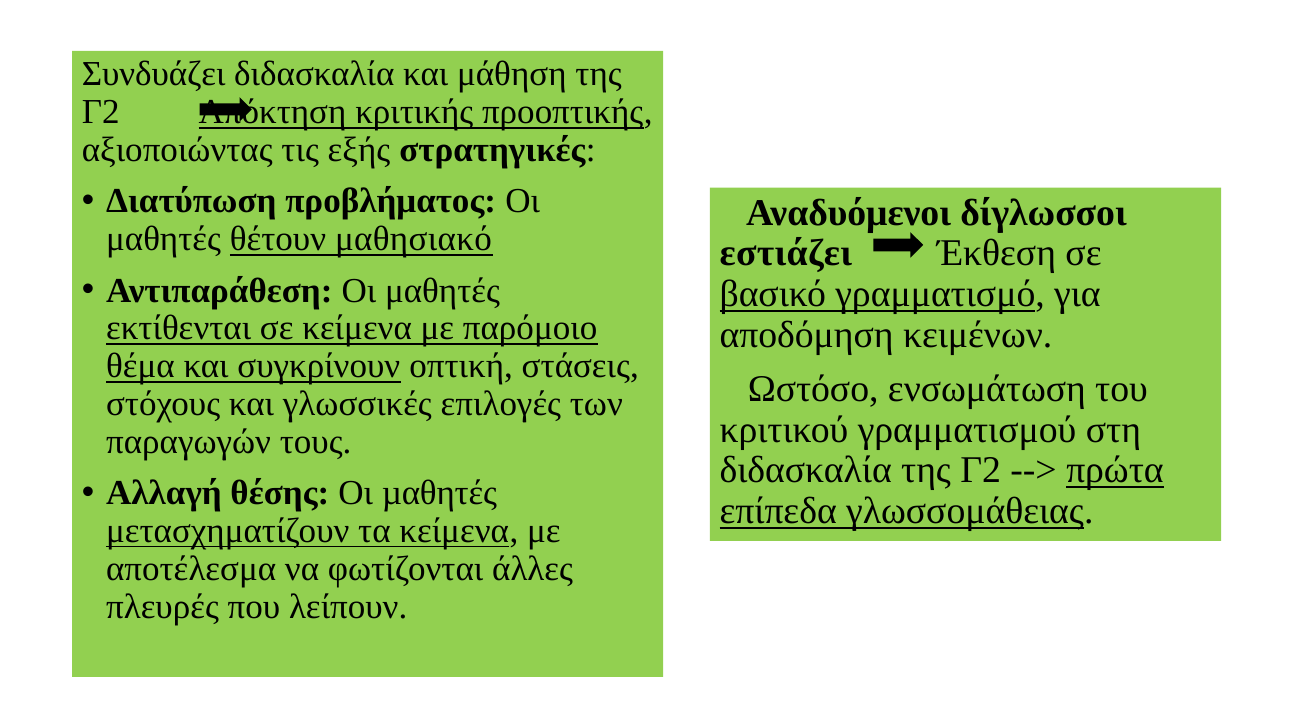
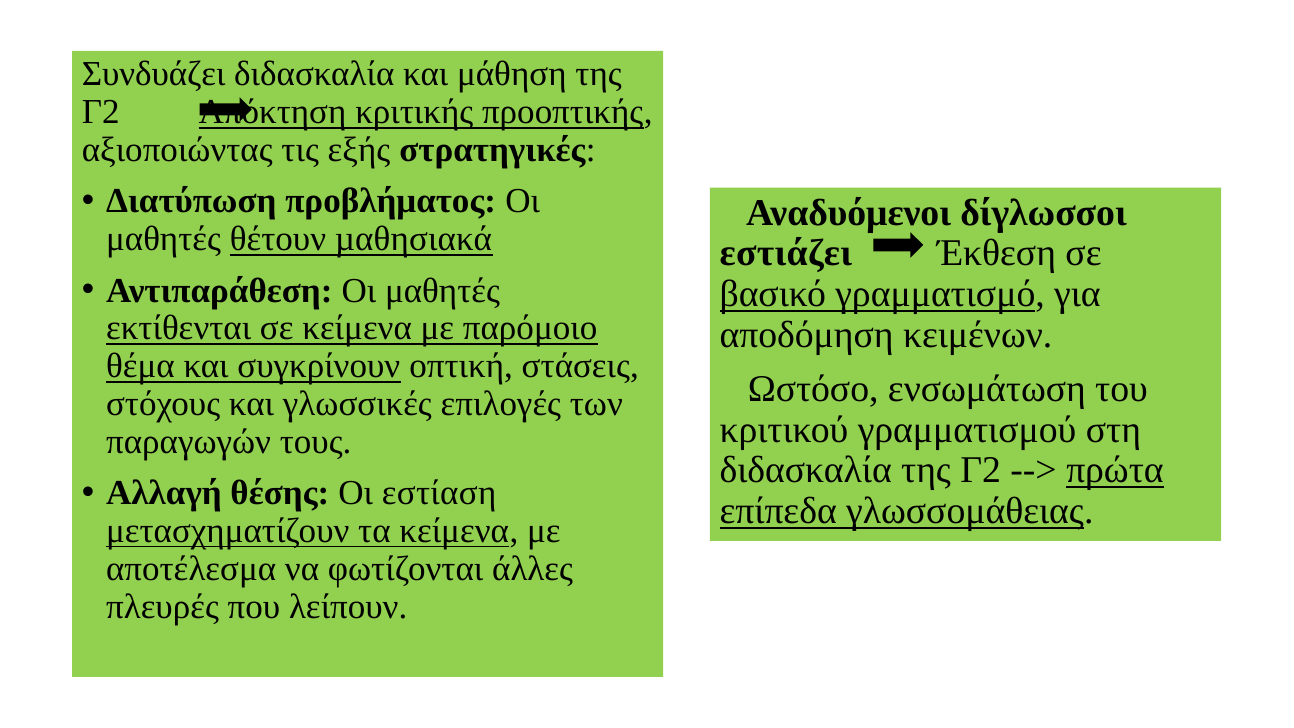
μαθησιακό: μαθησιακό -> µαθησιακά (414, 239)
θέσης Οι µαθητές: µαθητές -> εστίαση (439, 493)
